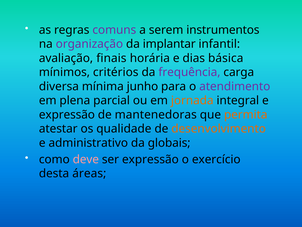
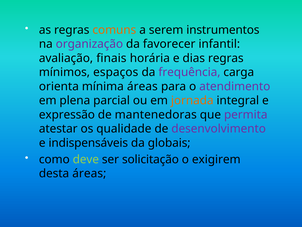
comuns colour: purple -> orange (114, 30)
implantar: implantar -> favorecer (169, 44)
dias básica: básica -> regras (226, 58)
critérios: critérios -> espaços (116, 72)
diversa: diversa -> orienta (59, 86)
mínima junho: junho -> áreas (142, 86)
permita colour: orange -> purple (246, 114)
desenvolvimento colour: orange -> purple (219, 129)
administrativo: administrativo -> indispensáveis (88, 143)
deve colour: pink -> light green (86, 159)
ser expressão: expressão -> solicitação (150, 159)
exercício: exercício -> exigirem (216, 159)
